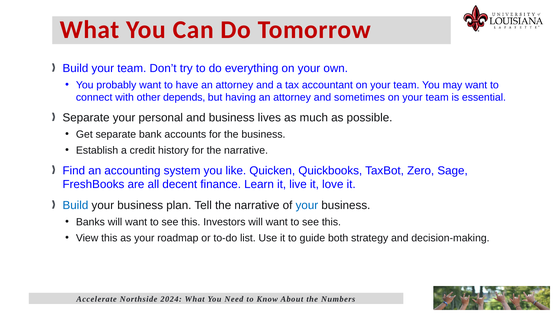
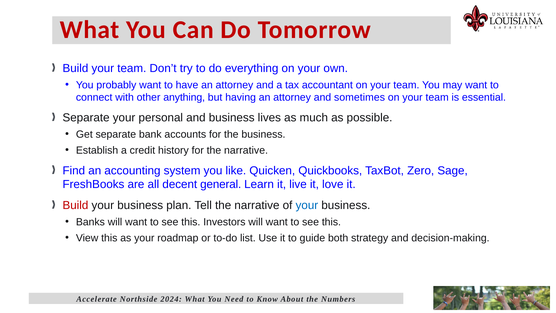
depends: depends -> anything (184, 97)
finance: finance -> general (221, 184)
Build colour: blue -> red (75, 205)
